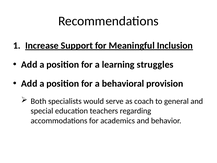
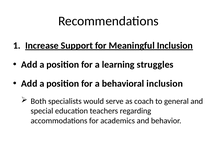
behavioral provision: provision -> inclusion (165, 83)
